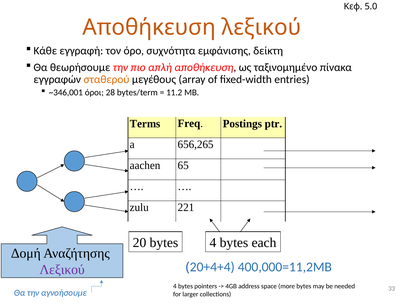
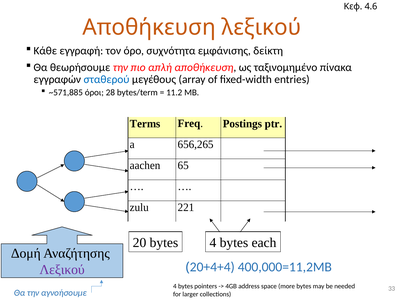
5.0: 5.0 -> 4.6 (371, 7)
σταθερού colour: orange -> blue (107, 79)
~346,001: ~346,001 -> ~571,885 (66, 92)
